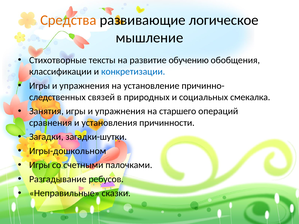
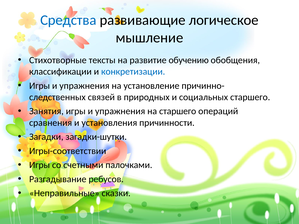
Средства colour: orange -> blue (68, 20)
социальных смекалка: смекалка -> старшего (250, 97)
Игры-дошкольном: Игры-дошкольном -> Игры-соответствии (68, 151)
